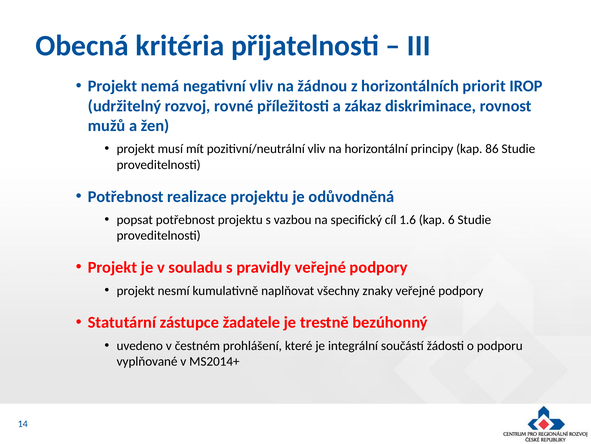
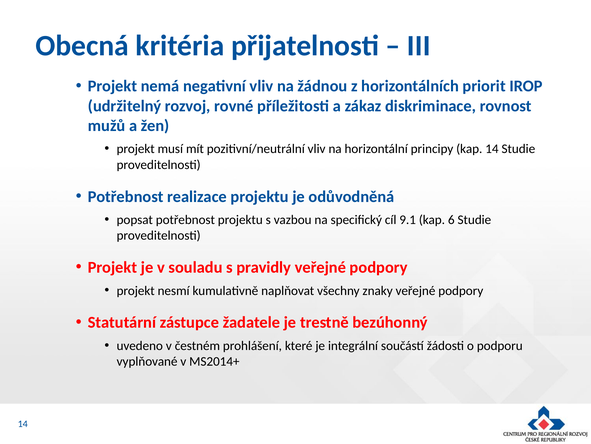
kap 86: 86 -> 14 (492, 149)
1.6: 1.6 -> 9.1 (408, 219)
